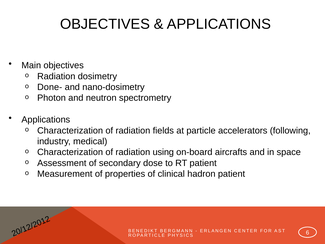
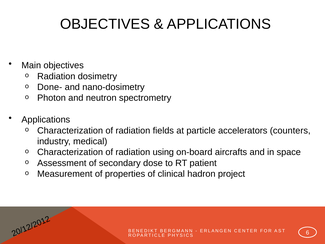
following: following -> counters (290, 130)
hadron patient: patient -> project (232, 174)
